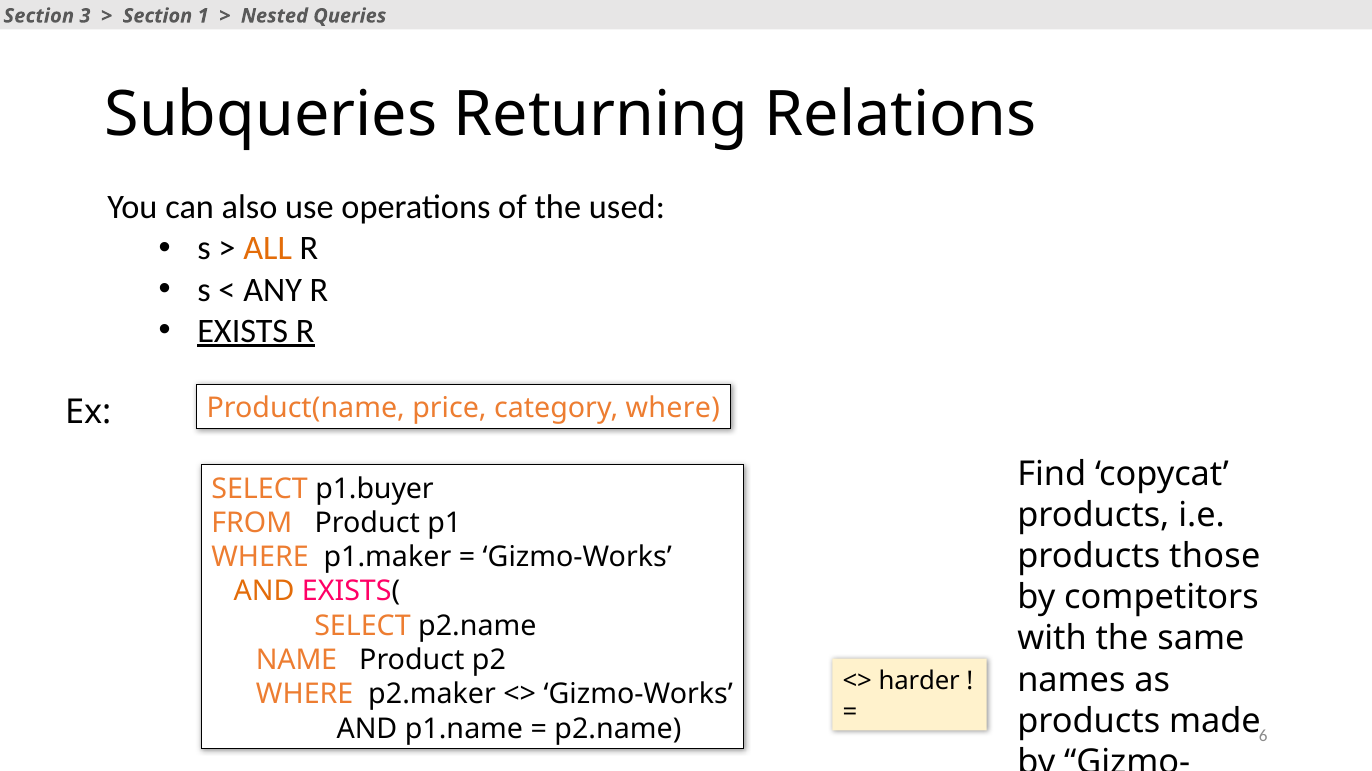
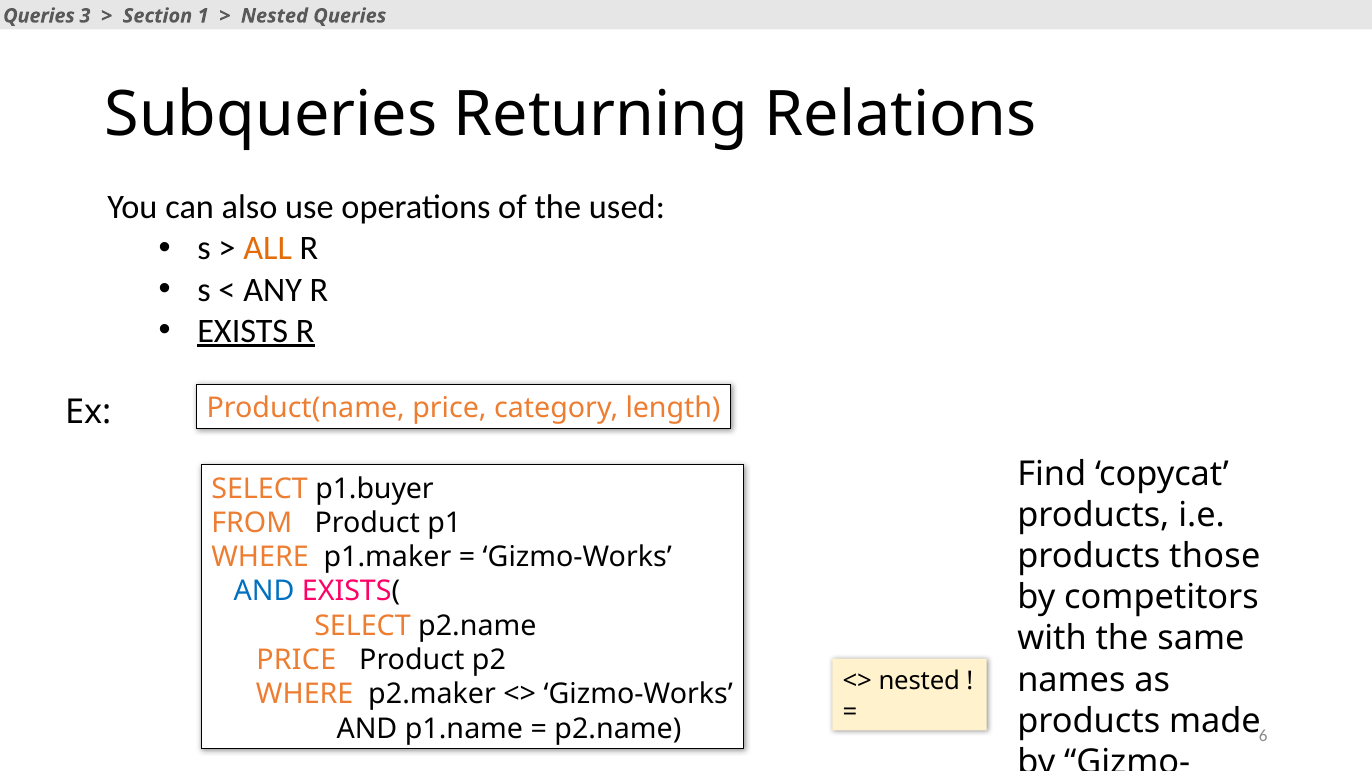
Section: Section -> Queries (39, 16)
category where: where -> length (673, 409)
AND colour: orange -> blue (264, 592)
NAME: NAME -> PRICE (296, 661)
harder: harder -> nested (919, 682)
